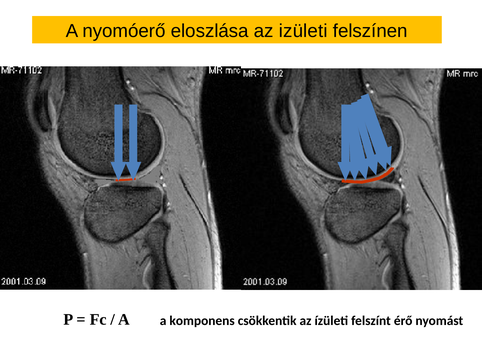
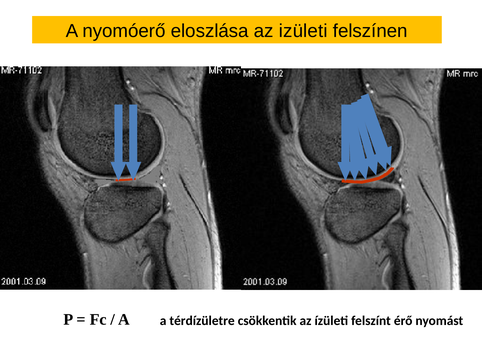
komponens: komponens -> térdízületre (202, 320)
